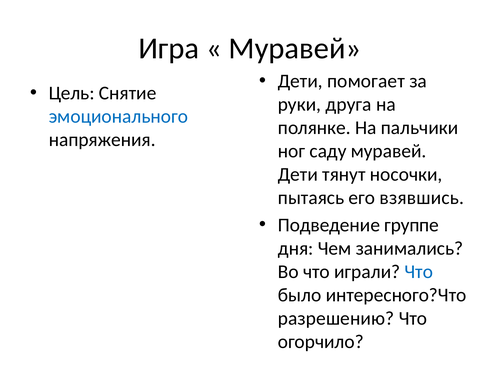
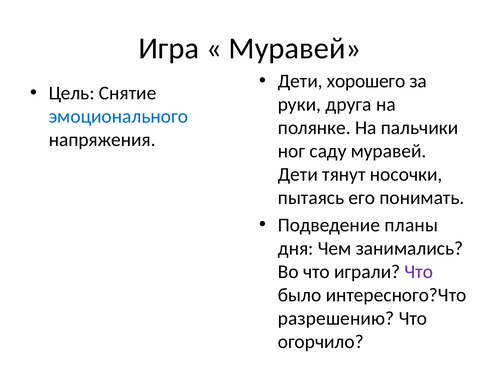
помогает: помогает -> хорошего (366, 81)
взявшись: взявшись -> понимать (422, 198)
группе: группе -> планы (411, 225)
Что colour: blue -> purple (419, 272)
